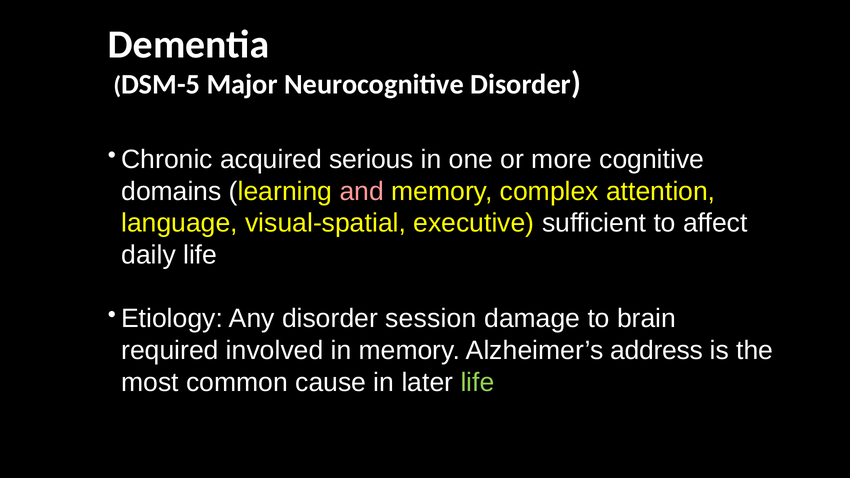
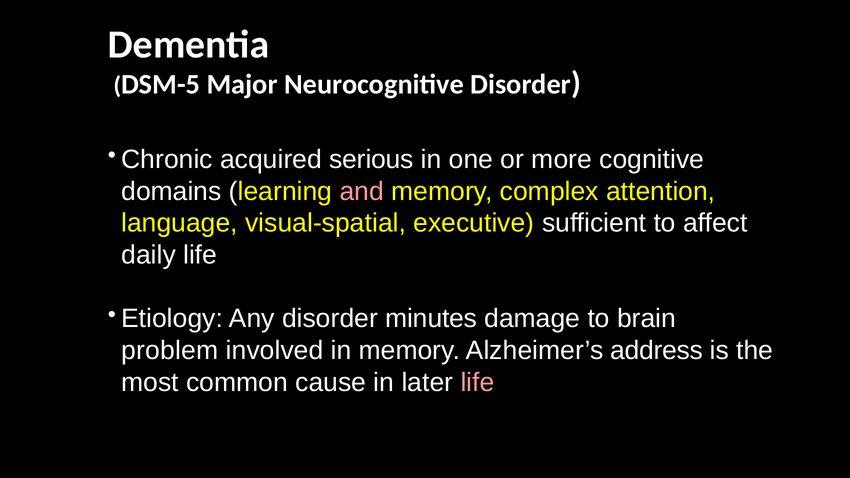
session: session -> minutes (431, 319)
required: required -> problem (170, 351)
life colour: light green -> pink (477, 383)
